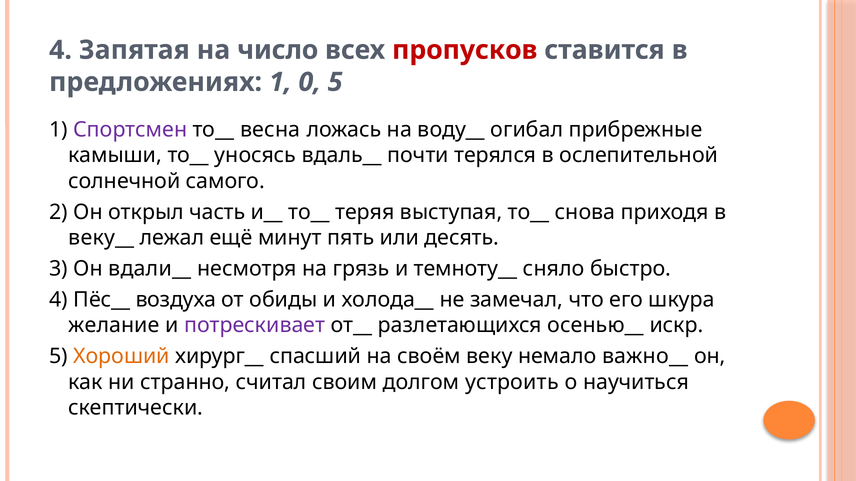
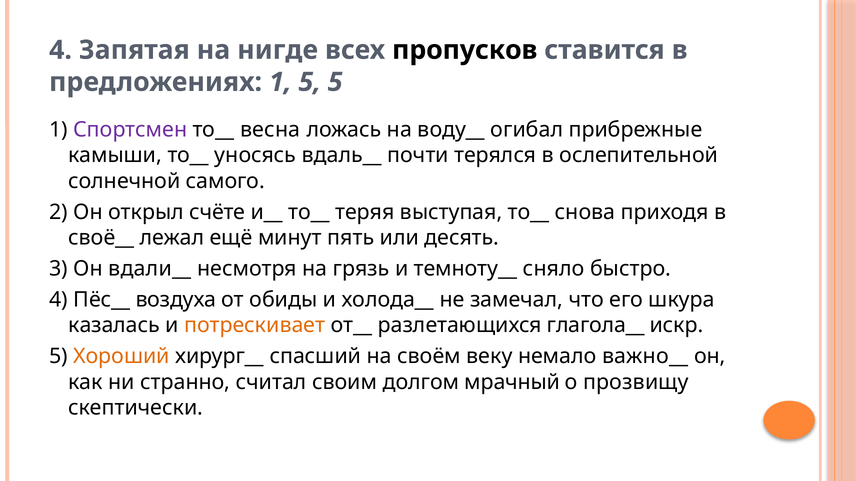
число: число -> нигде (278, 50)
пропусков colour: red -> black (465, 50)
1 0: 0 -> 5 (310, 82)
часть: часть -> счёте (217, 212)
веку__: веку__ -> своё__ (101, 238)
желание: желание -> казалась (114, 326)
потрескивает colour: purple -> orange (255, 326)
осенью__: осенью__ -> глагола__ (596, 326)
устроить: устроить -> мрачный (512, 382)
научиться: научиться -> прозвищу (636, 382)
